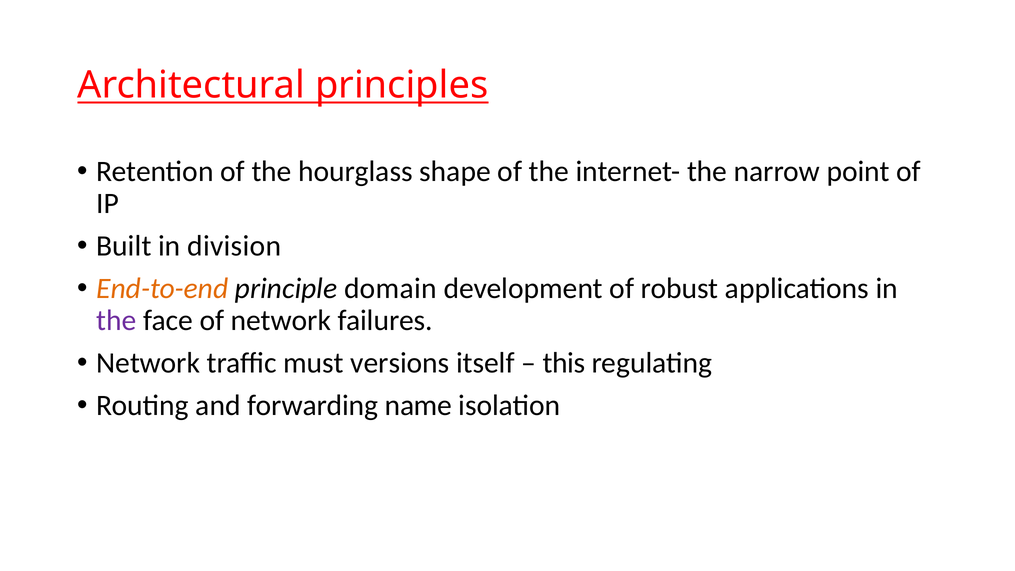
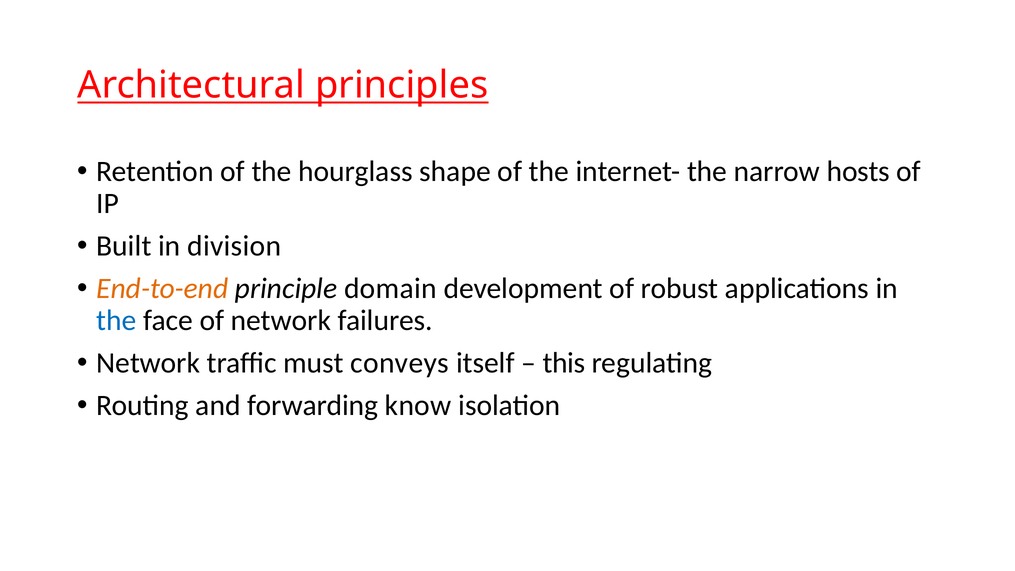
point: point -> hosts (858, 172)
the colour: purple -> blue (116, 320)
versions: versions -> conveys (400, 363)
name: name -> know (418, 405)
